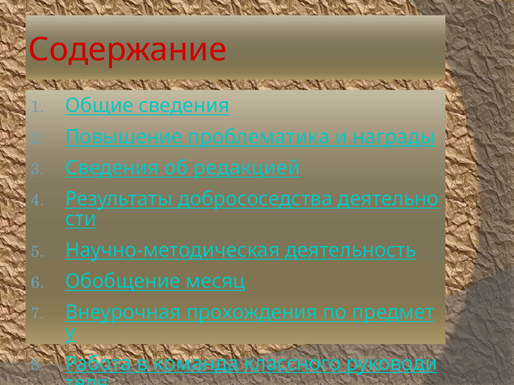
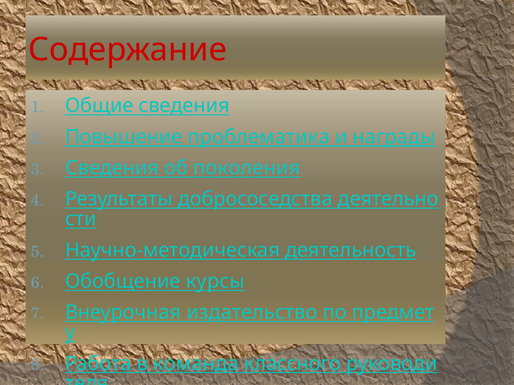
редакцией: редакцией -> поколения (247, 168)
месяц: месяц -> курсы (215, 282)
прохождения: прохождения -> издательство (252, 313)
